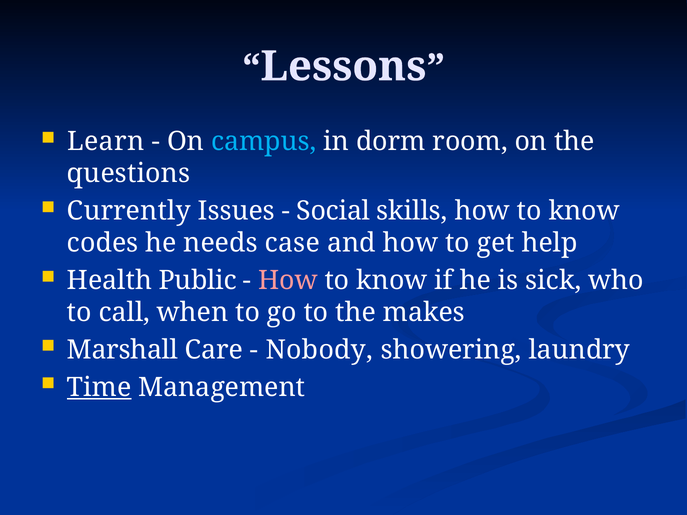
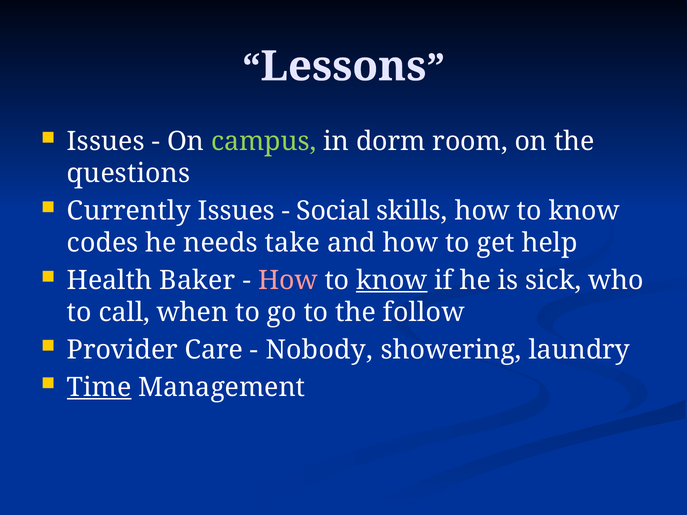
Learn: Learn -> Issues (106, 142)
campus colour: light blue -> light green (264, 142)
case: case -> take (292, 243)
Public: Public -> Baker (197, 281)
know underline: none -> present (392, 281)
makes: makes -> follow (424, 313)
Marshall: Marshall -> Provider (122, 350)
